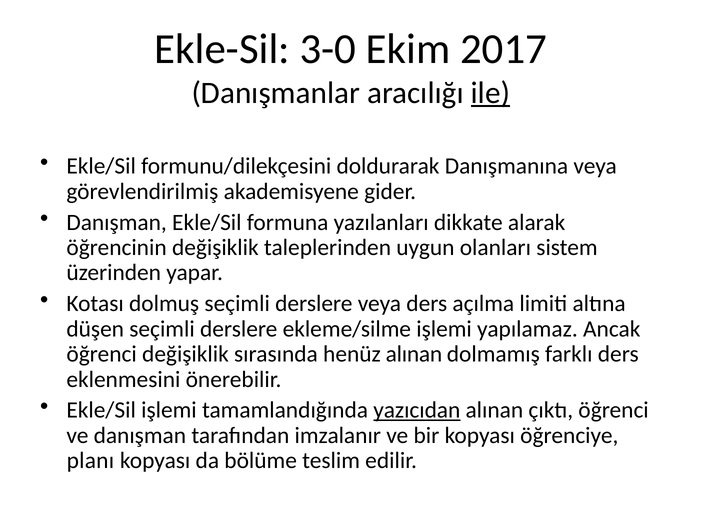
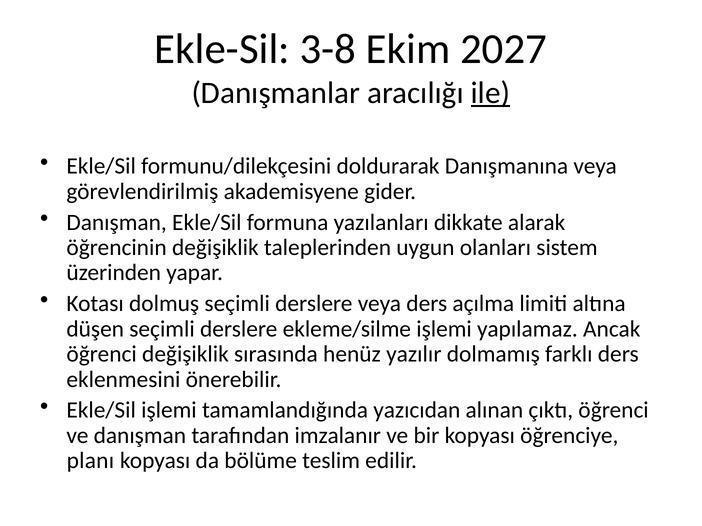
3-0: 3-0 -> 3-8 (328, 49)
2017: 2017 -> 2027 (504, 49)
henüz alınan: alınan -> yazılır (414, 354)
yazıcıdan underline: present -> none (417, 411)
